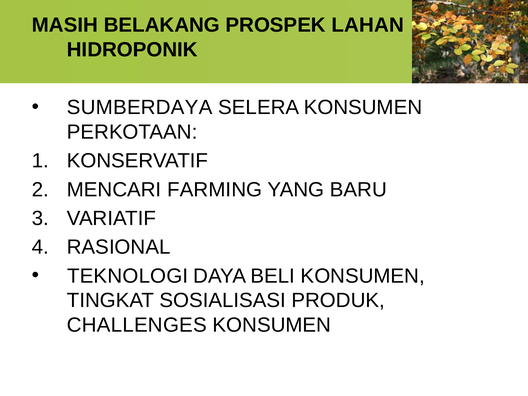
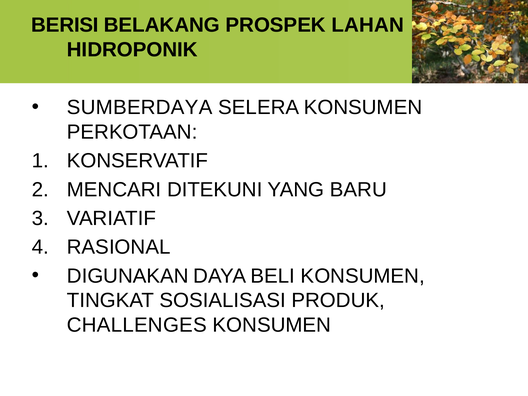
MASIH: MASIH -> BERISI (65, 25)
FARMING: FARMING -> DITEKUNI (215, 190)
TEKNOLOGI: TEKNOLOGI -> DIGUNAKAN (128, 276)
